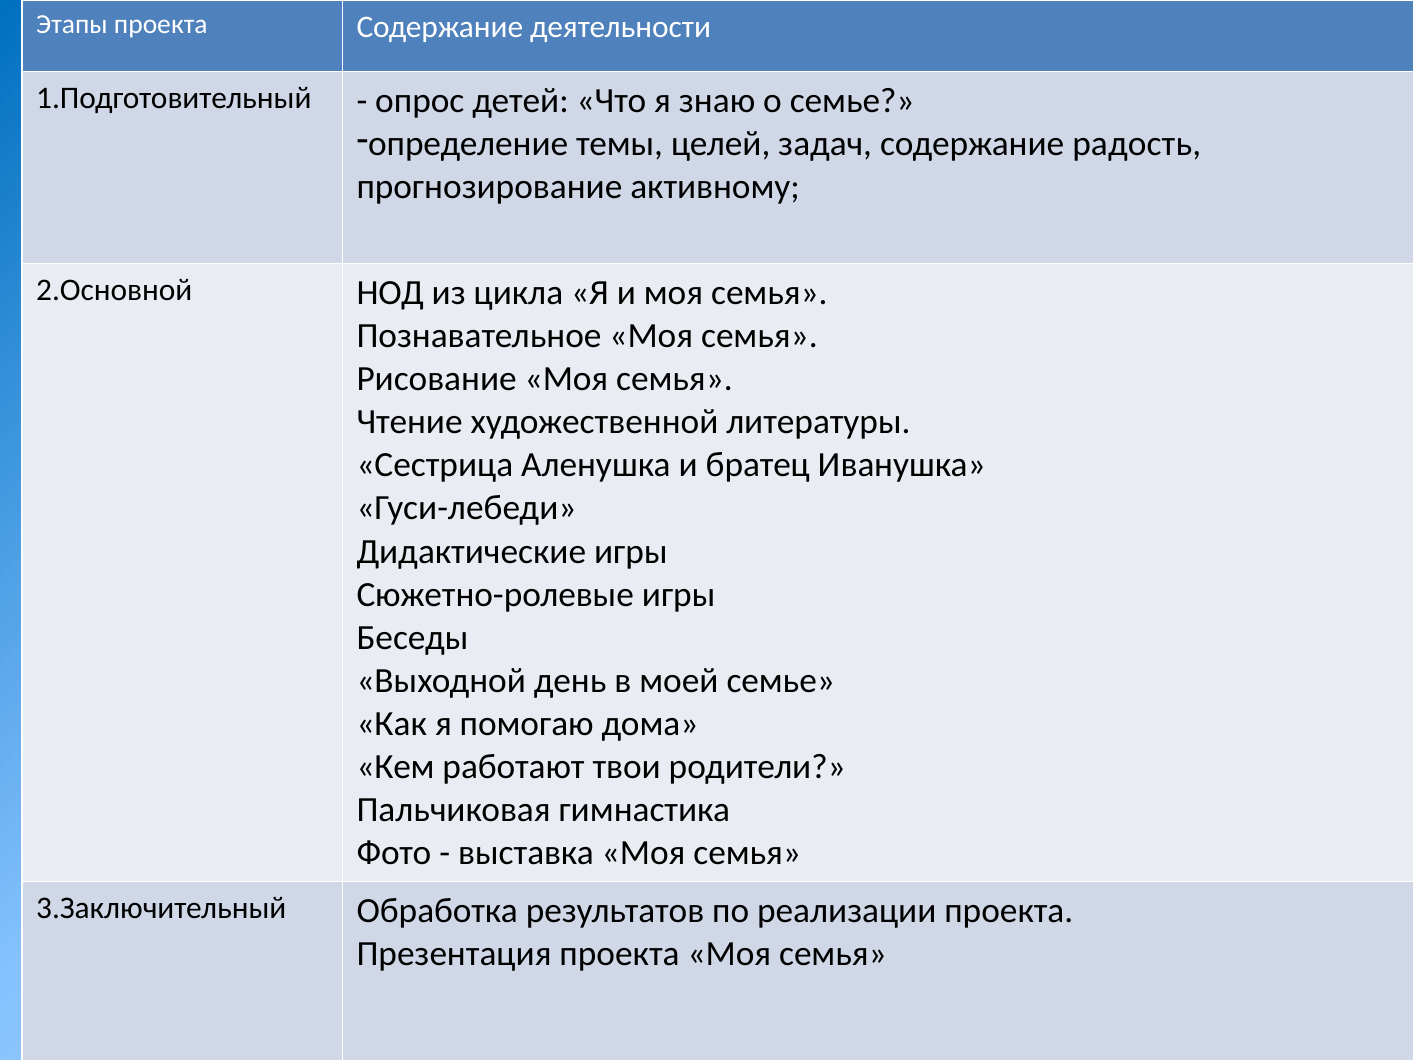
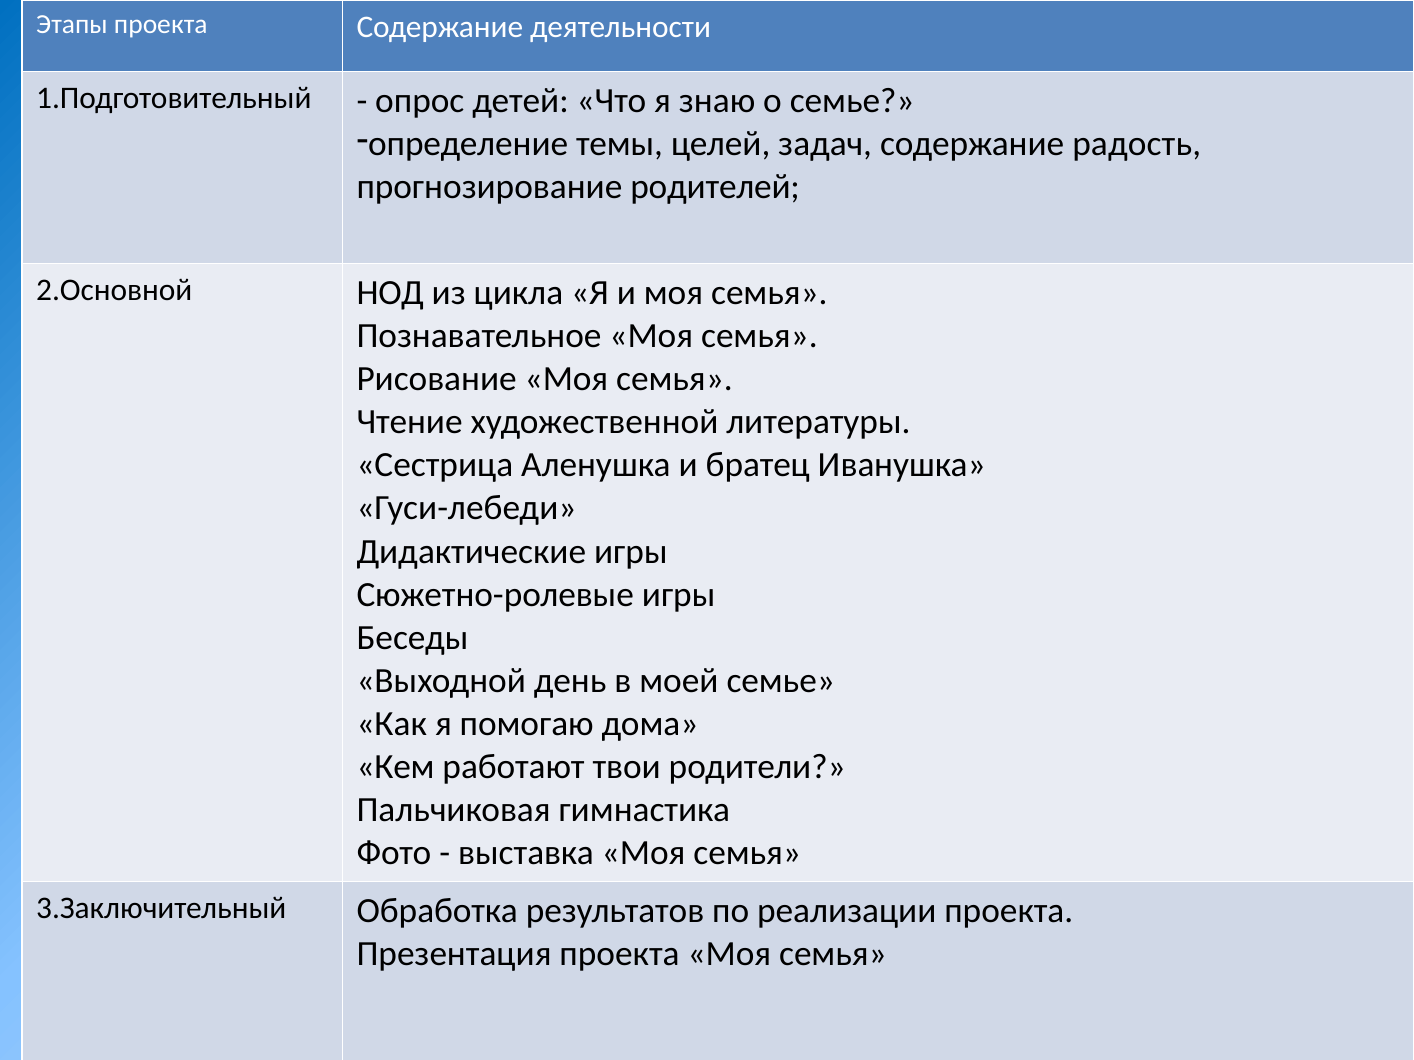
активному: активному -> родителей (715, 187)
